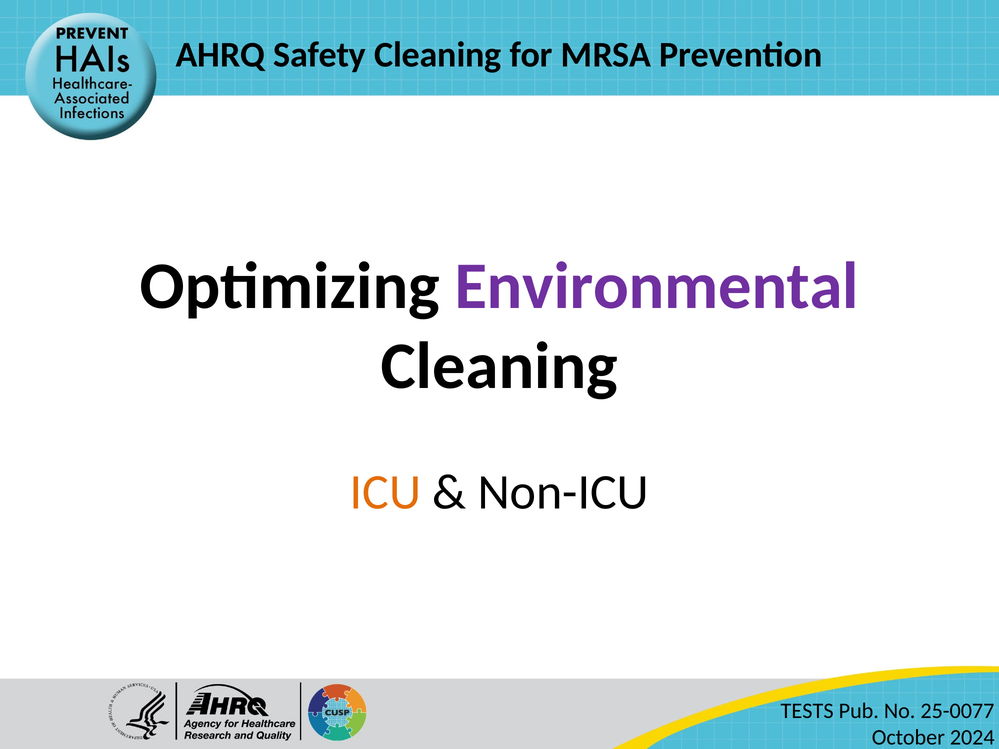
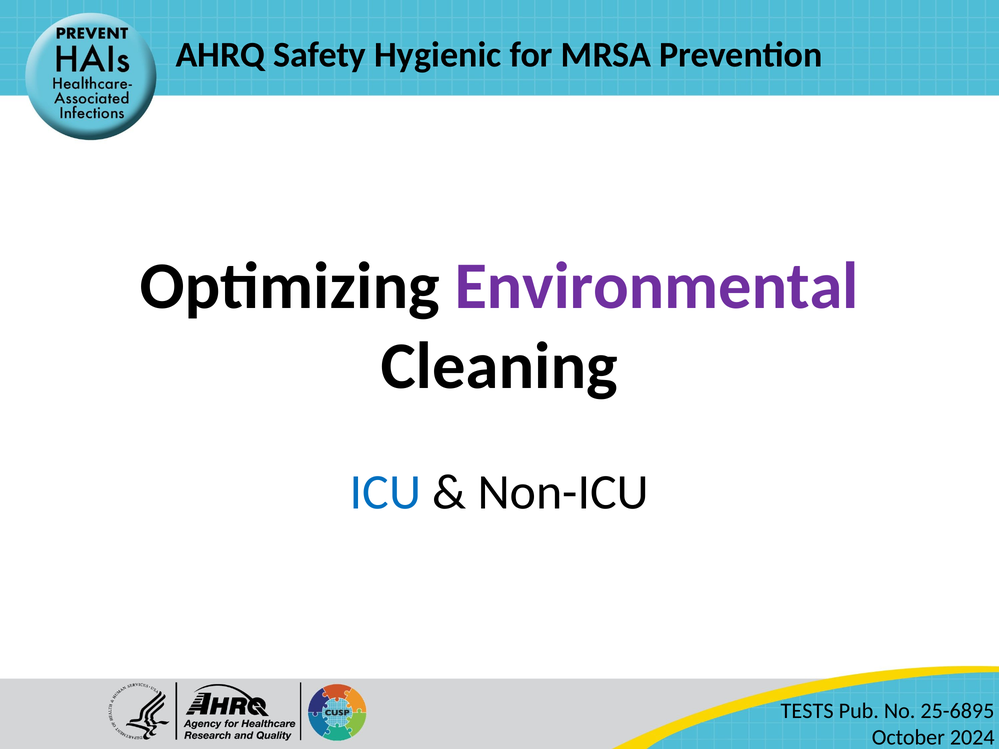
Safety Cleaning: Cleaning -> Hygienic (438, 55)
ICU colour: orange -> blue (385, 493)
25-0077: 25-0077 -> 25-6895 (957, 711)
